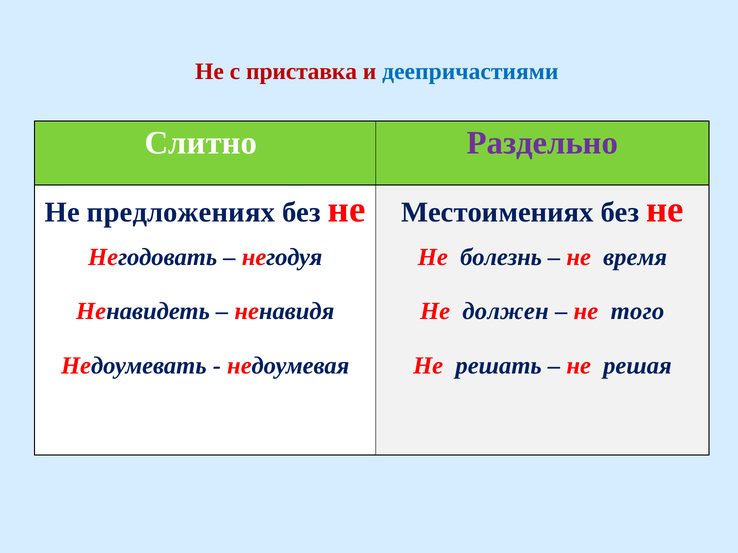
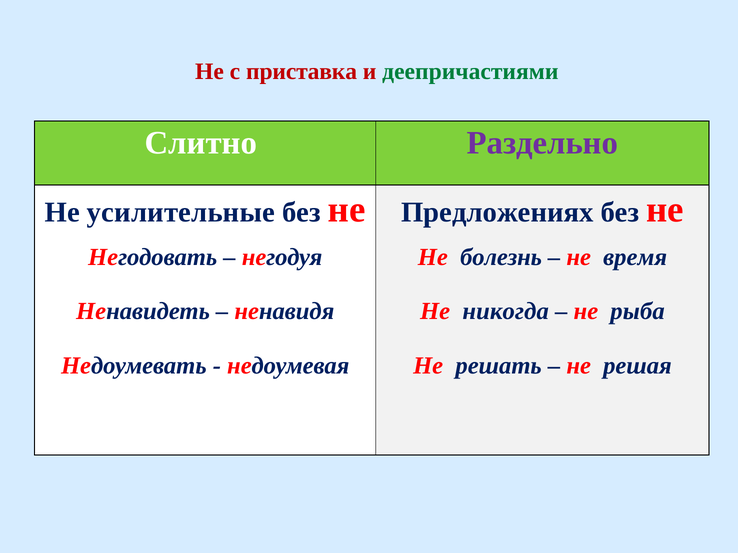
деепричастиями colour: blue -> green (470, 71)
предложениях: предложениях -> усилительные (181, 212)
Местоимениях: Местоимениях -> Предложениях (497, 212)
должен: должен -> никогда (506, 312)
того: того -> рыба (638, 312)
